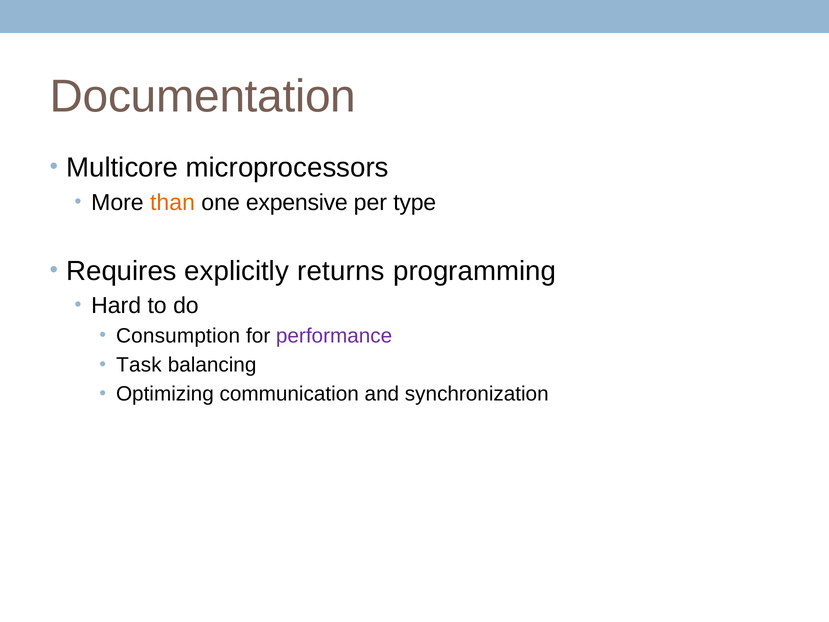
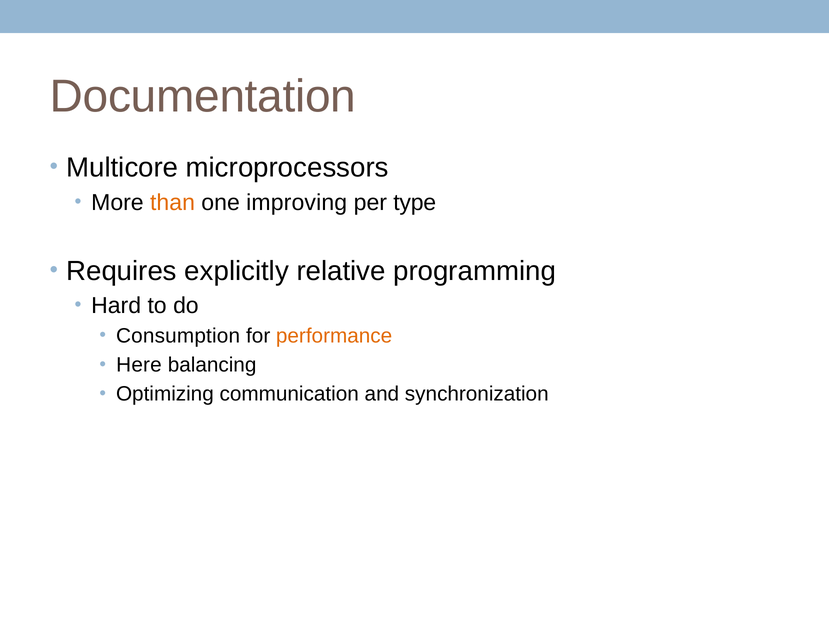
expensive: expensive -> improving (297, 202)
returns: returns -> relative (341, 271)
performance colour: purple -> orange (334, 336)
Task: Task -> Here (139, 365)
